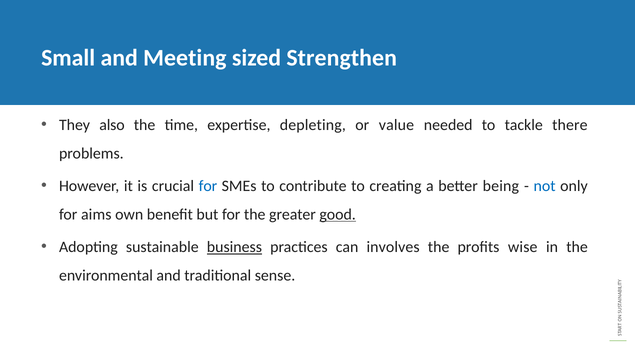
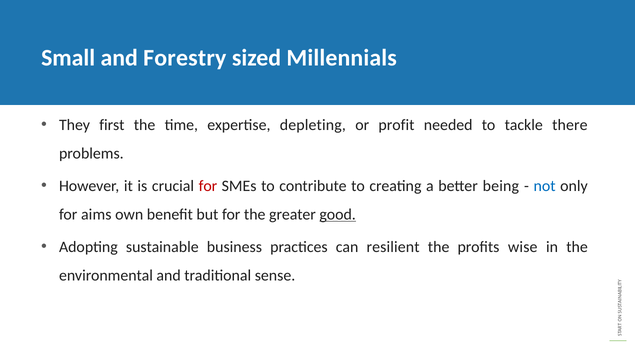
Meeting: Meeting -> Forestry (185, 58)
Strengthen: Strengthen -> Millennials (342, 58)
also: also -> first (112, 125)
value: value -> profit (397, 125)
for colour: blue -> red (208, 186)
business underline: present -> none (234, 247)
involves: involves -> resilient (393, 247)
